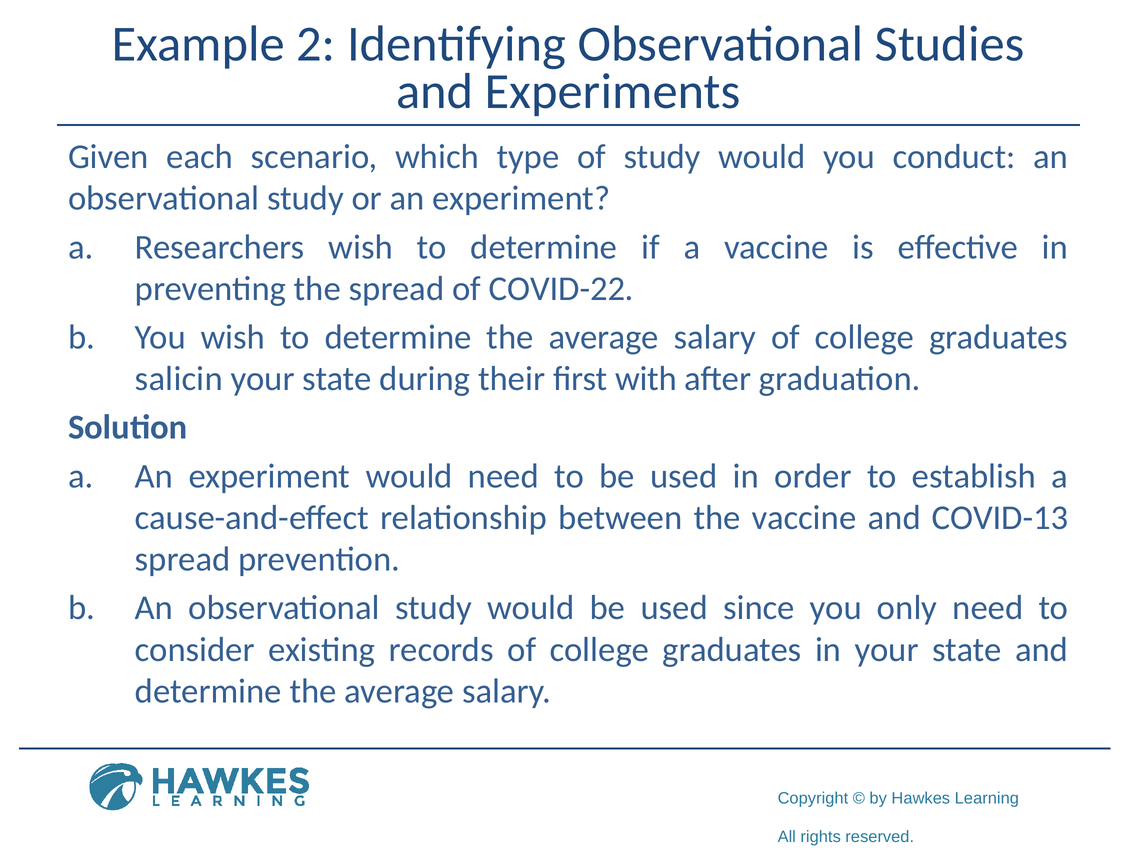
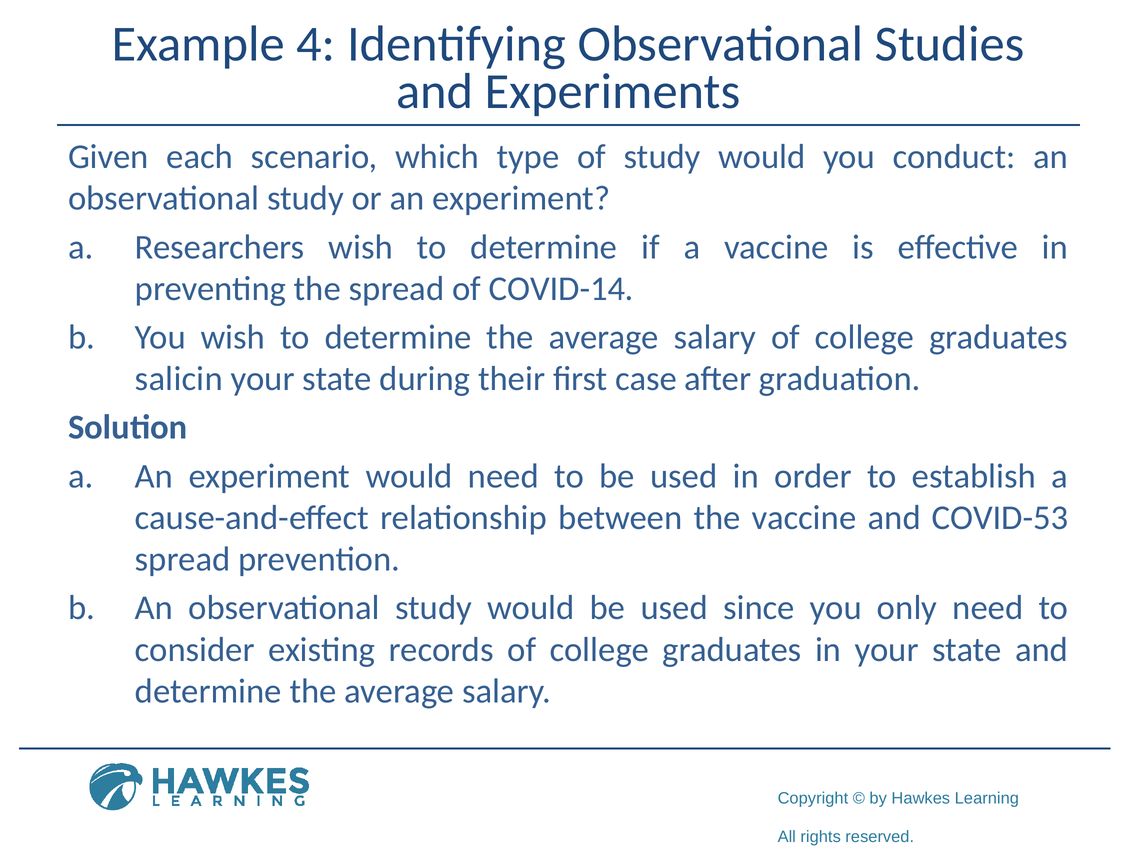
2: 2 -> 4 (316, 44)
COVID-22: COVID-22 -> COVID-14 (561, 289)
with: with -> case (646, 379)
COVID-13: COVID-13 -> COVID-53 (1000, 518)
